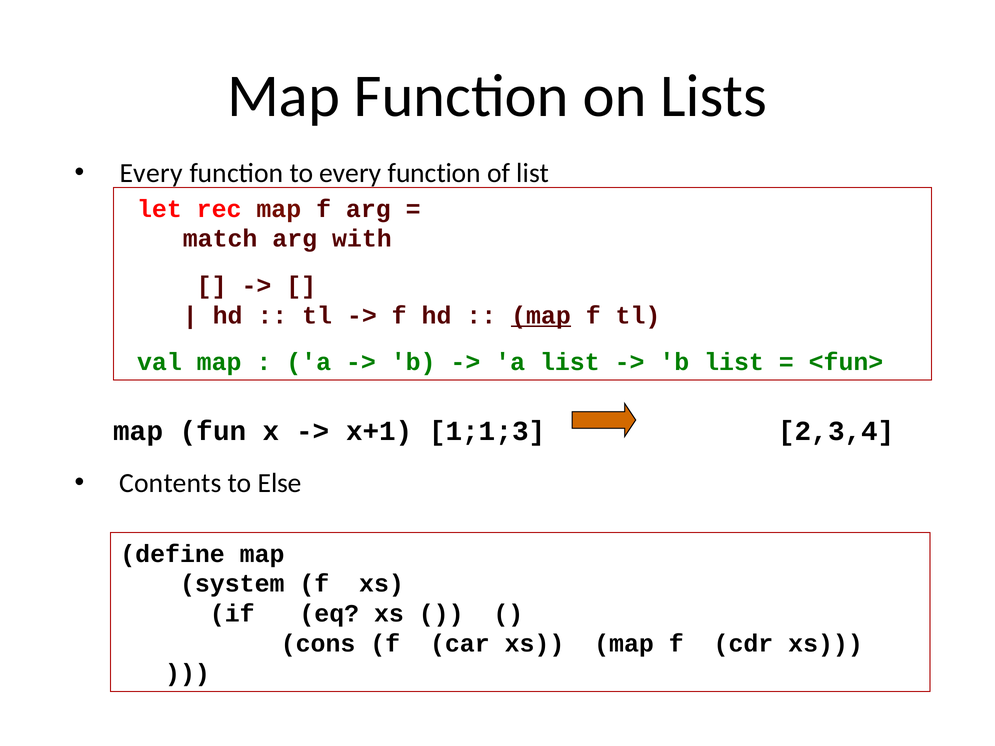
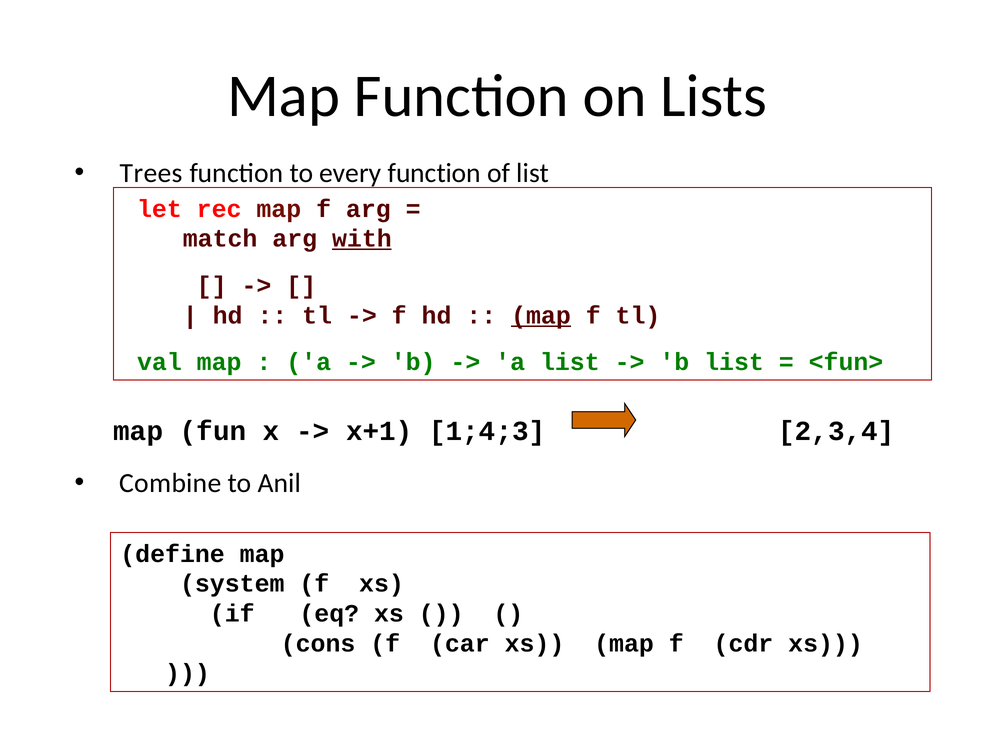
Every: Every -> Trees (151, 173)
with underline: none -> present (362, 239)
1;1;3: 1;1;3 -> 1;4;3 (487, 431)
Contents: Contents -> Combine (170, 483)
Else: Else -> Anil (279, 483)
